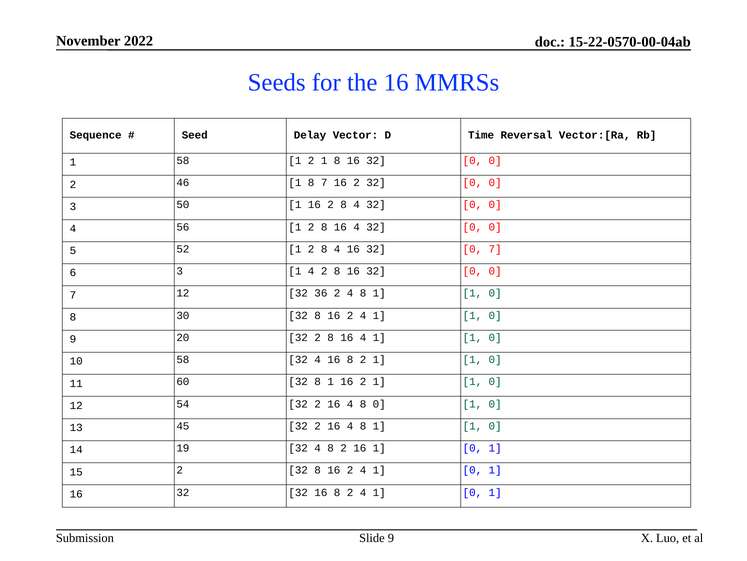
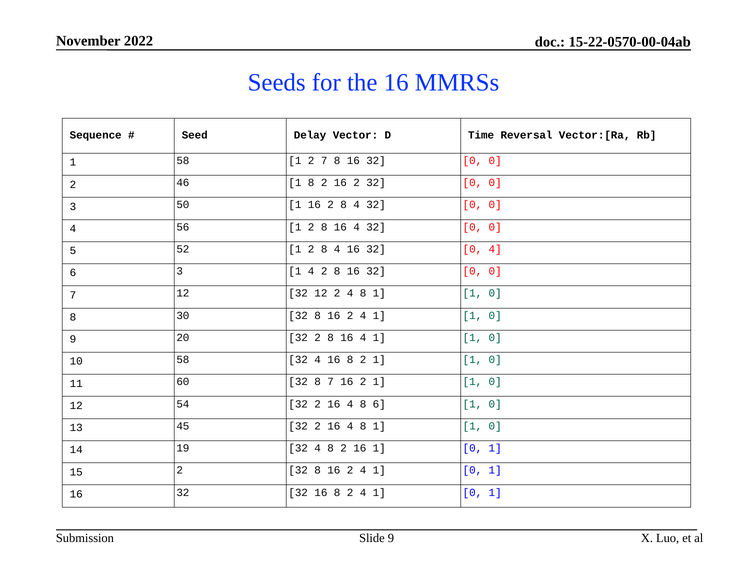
1 2 1: 1 -> 7 (324, 160)
1 8 7: 7 -> 2 (324, 183)
32 0 7: 7 -> 4 (495, 249)
32 36: 36 -> 12 (321, 293)
32 8 1: 1 -> 7 (331, 381)
8 0: 0 -> 6 (379, 403)
